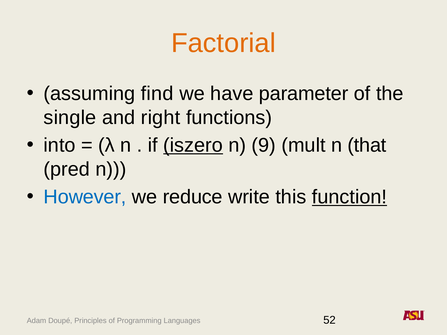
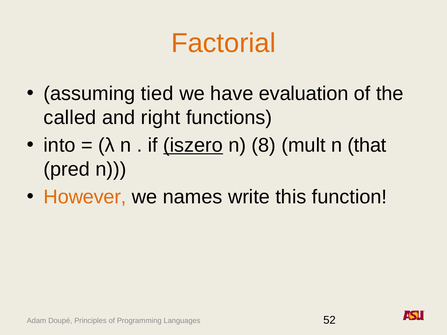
find: find -> tied (157, 94)
parameter: parameter -> evaluation (304, 94)
single: single -> called (70, 118)
9: 9 -> 8 (264, 145)
However colour: blue -> orange (85, 197)
reduce: reduce -> names (193, 197)
function underline: present -> none (349, 197)
